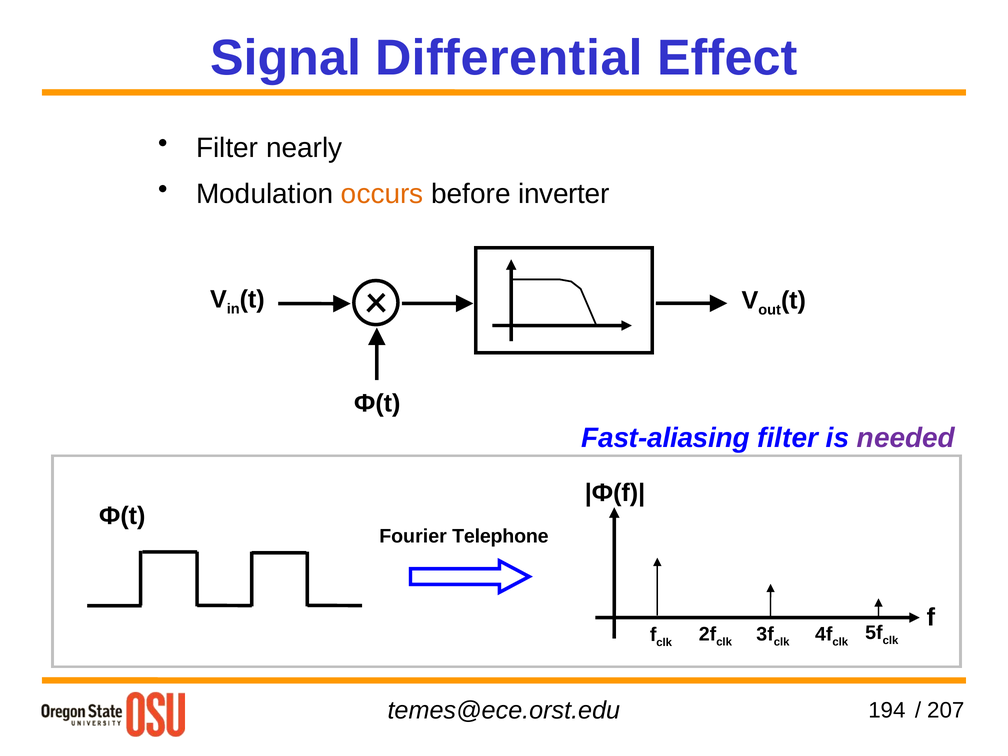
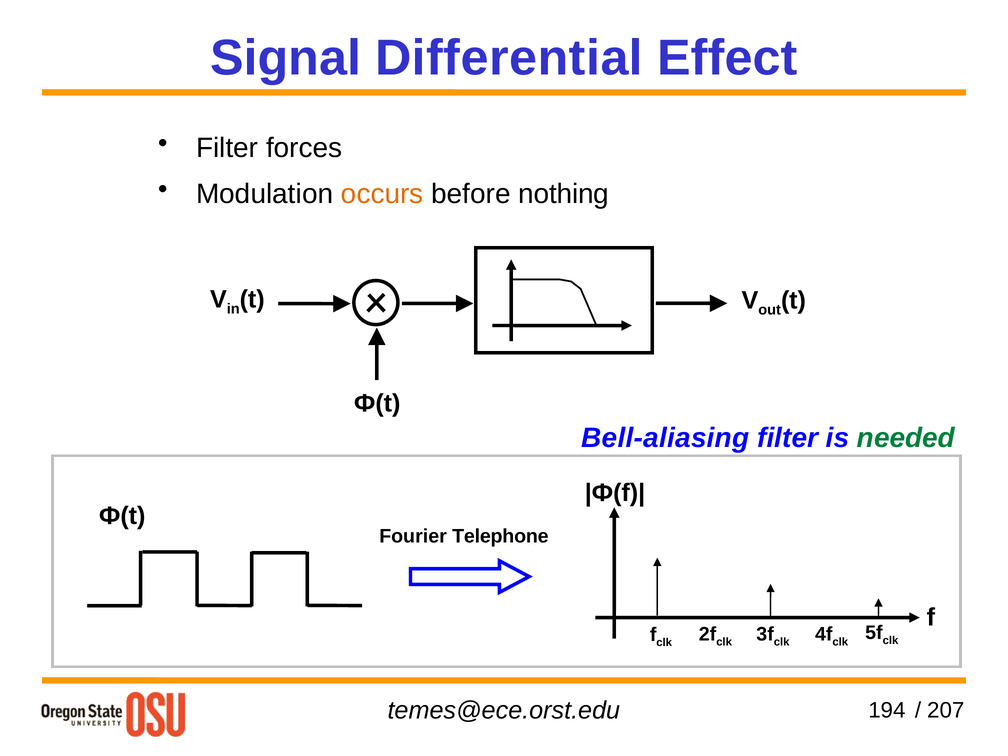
nearly: nearly -> forces (304, 148)
inverter: inverter -> nothing (564, 194)
Fast-aliasing: Fast-aliasing -> Bell-aliasing (665, 438)
needed colour: purple -> green (906, 438)
